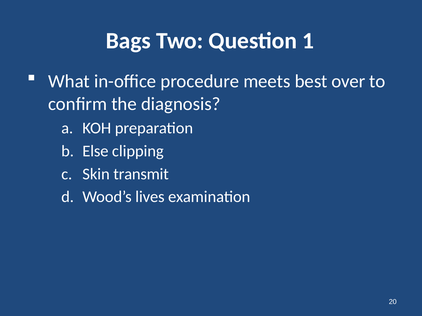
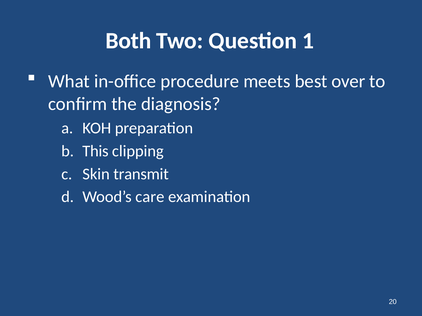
Bags: Bags -> Both (128, 41)
Else: Else -> This (95, 151)
lives: lives -> care (150, 197)
